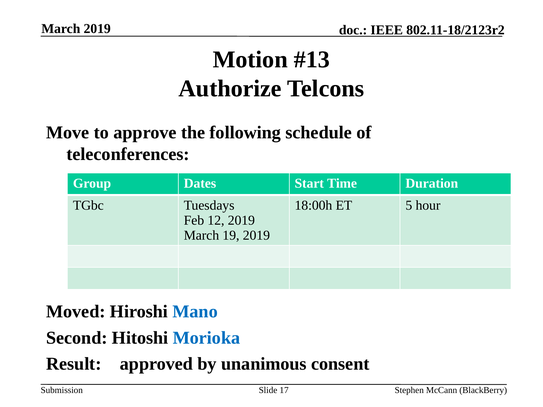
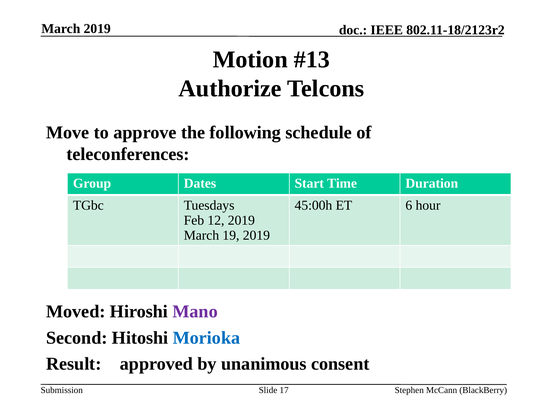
18:00h: 18:00h -> 45:00h (313, 205)
5: 5 -> 6 (409, 205)
Mano colour: blue -> purple (195, 312)
